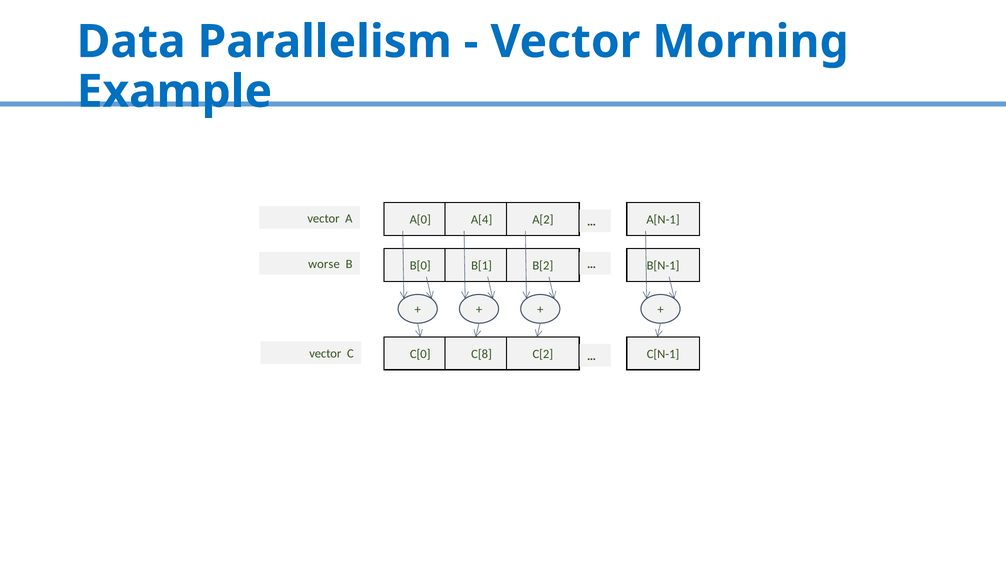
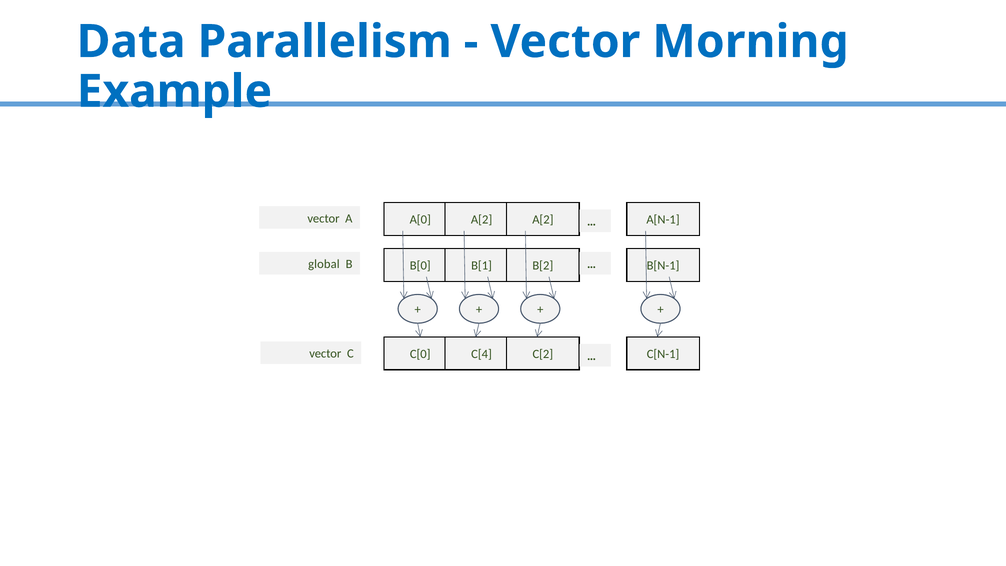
A[4: A[4 -> A[2 (482, 220)
worse: worse -> global (324, 264)
C[8: C[8 -> C[4 (482, 354)
